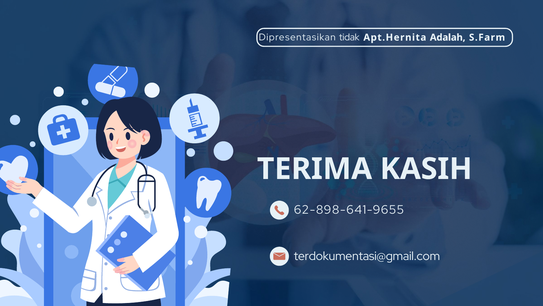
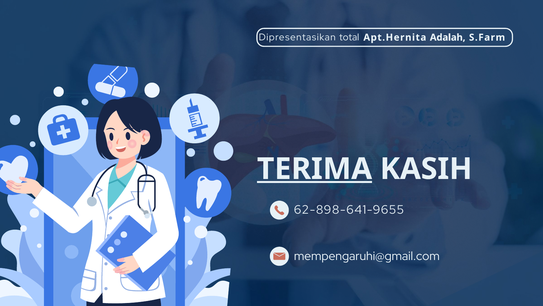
tidak: tidak -> total (349, 37)
TERIMA underline: none -> present (315, 169)
terdokumentasi@gmail.com: terdokumentasi@gmail.com -> mempengaruhi@gmail.com (367, 256)
